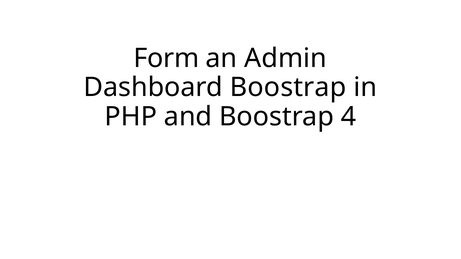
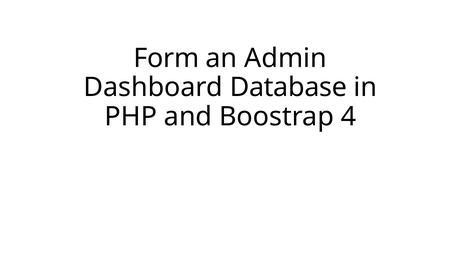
Dashboard Boostrap: Boostrap -> Database (288, 88)
